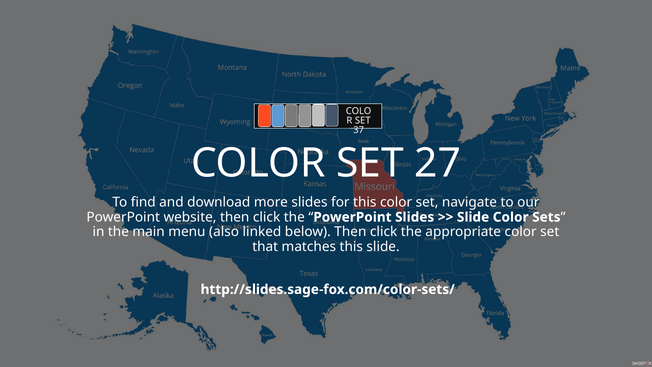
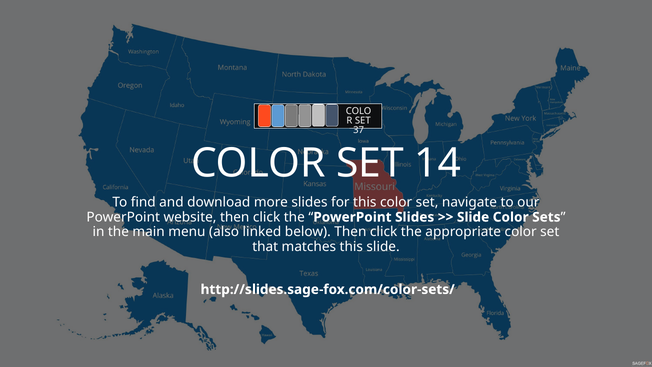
27: 27 -> 14 (438, 163)
